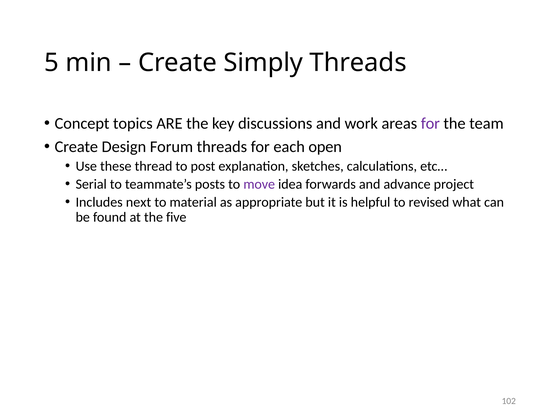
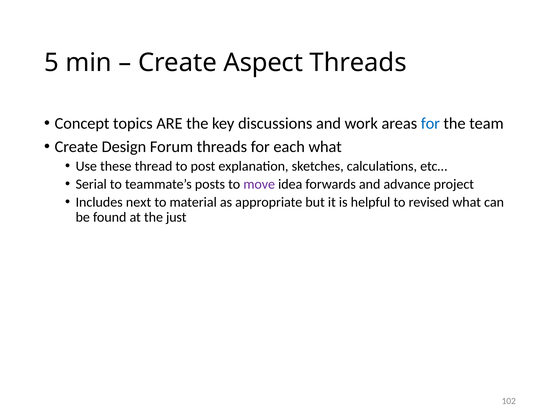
Simply: Simply -> Aspect (263, 63)
for colour: purple -> blue (430, 123)
each open: open -> what (325, 147)
five: five -> just (176, 217)
